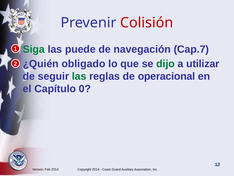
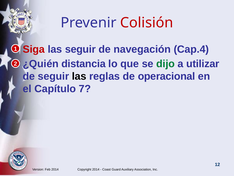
Siga colour: green -> red (34, 49)
las puede: puede -> seguir (80, 49)
Cap.7: Cap.7 -> Cap.4 (191, 49)
obligado: obligado -> distancia (84, 64)
las colour: green -> black (79, 76)
0: 0 -> 7 (85, 89)
